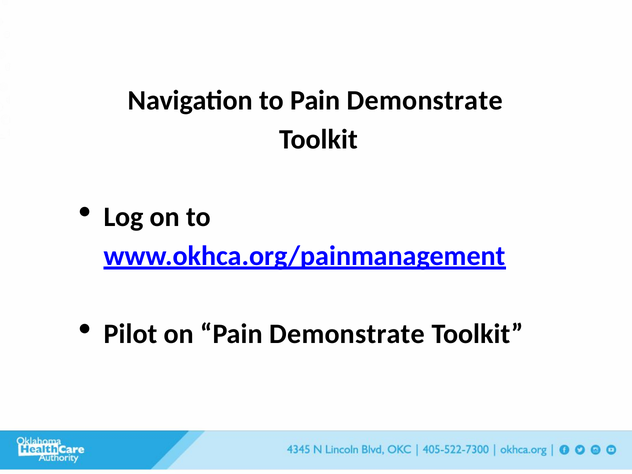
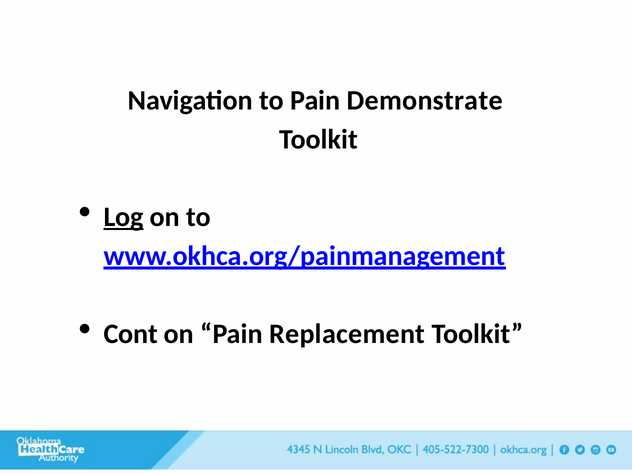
Log underline: none -> present (124, 217)
Pilot: Pilot -> Cont (131, 334)
on Pain Demonstrate: Demonstrate -> Replacement (347, 334)
